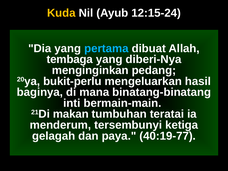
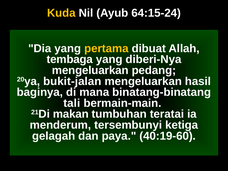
12:15-24: 12:15-24 -> 64:15-24 (156, 13)
pertama colour: light blue -> yellow (106, 48)
menginginkan: menginginkan -> mengeluarkan (90, 70)
bukit-perlu: bukit-perlu -> bukit-jalan (72, 81)
inti: inti -> tali (72, 103)
40:19-77: 40:19-77 -> 40:19-60 (168, 136)
